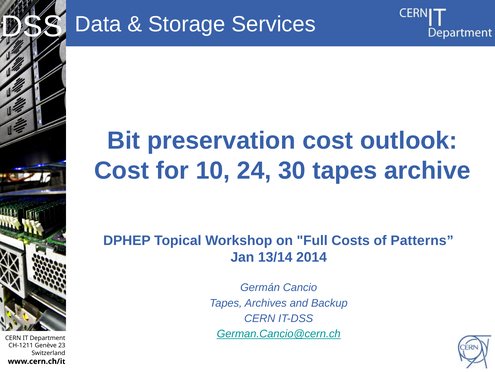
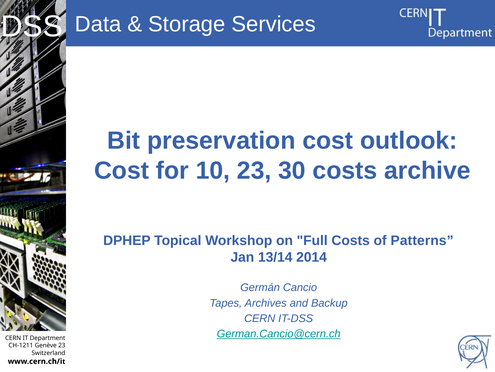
10 24: 24 -> 23 (254, 170)
30 tapes: tapes -> costs (345, 170)
